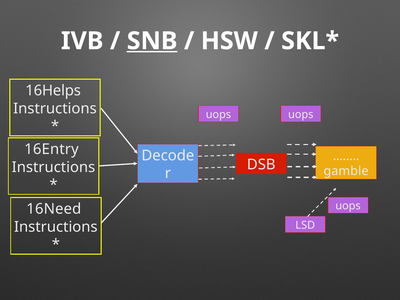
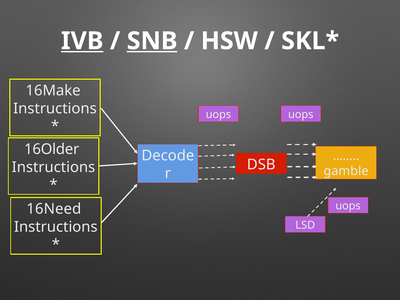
IVB underline: none -> present (82, 41)
16Helps: 16Helps -> 16Make (53, 91)
16Entry: 16Entry -> 16Older (52, 149)
